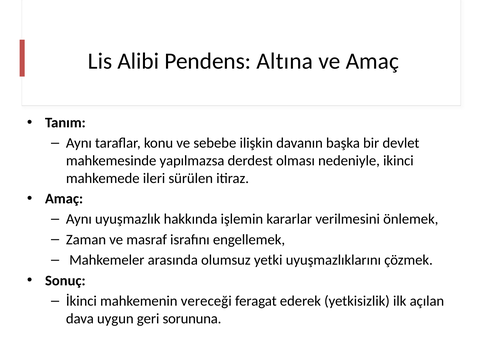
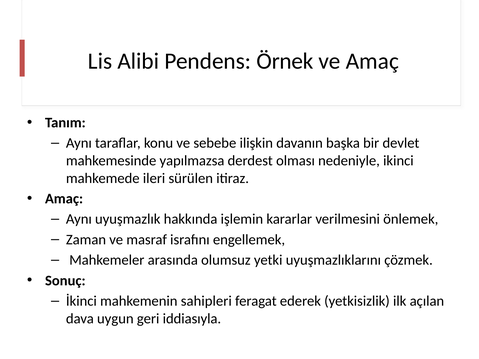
Altına: Altına -> Örnek (285, 61)
vereceği: vereceği -> sahipleri (206, 301)
sorununa: sorununa -> iddiasıyla (192, 319)
